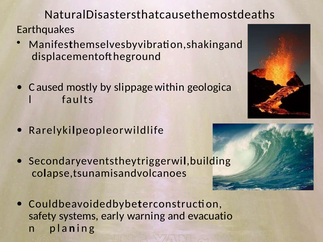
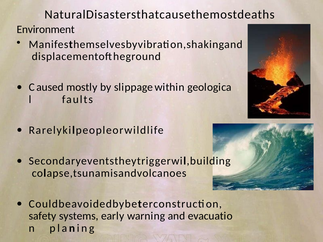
Earthquakes: Earthquakes -> Environment (46, 29)
